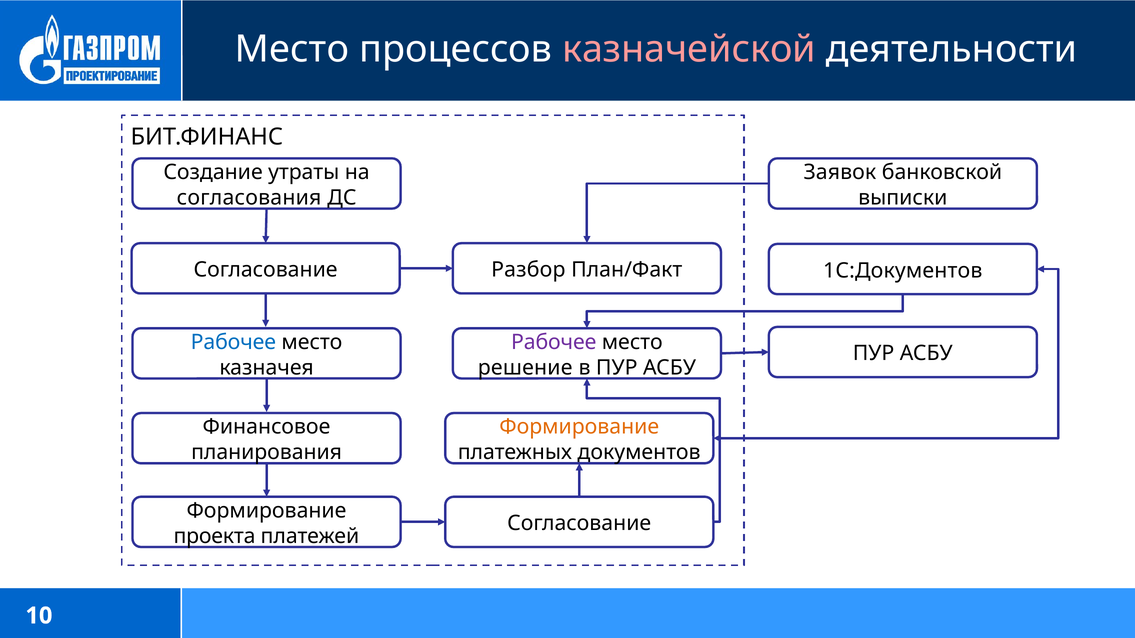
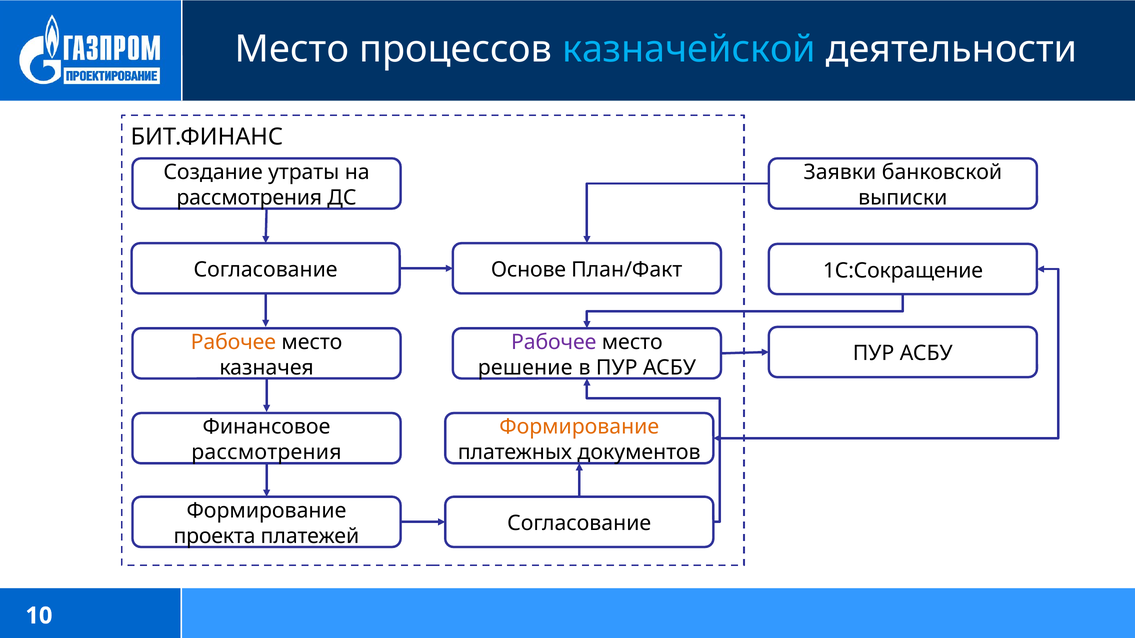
казначейской colour: pink -> light blue (689, 49)
Заявок: Заявок -> Заявки (840, 172)
согласования: согласования -> рассмотрения (249, 198)
Разбор: Разбор -> Основе (529, 270)
1С:Документов: 1С:Документов -> 1С:Сокращение (903, 271)
Рабочее colour: blue -> orange (233, 342)
планирования: планирования -> рассмотрения (266, 453)
